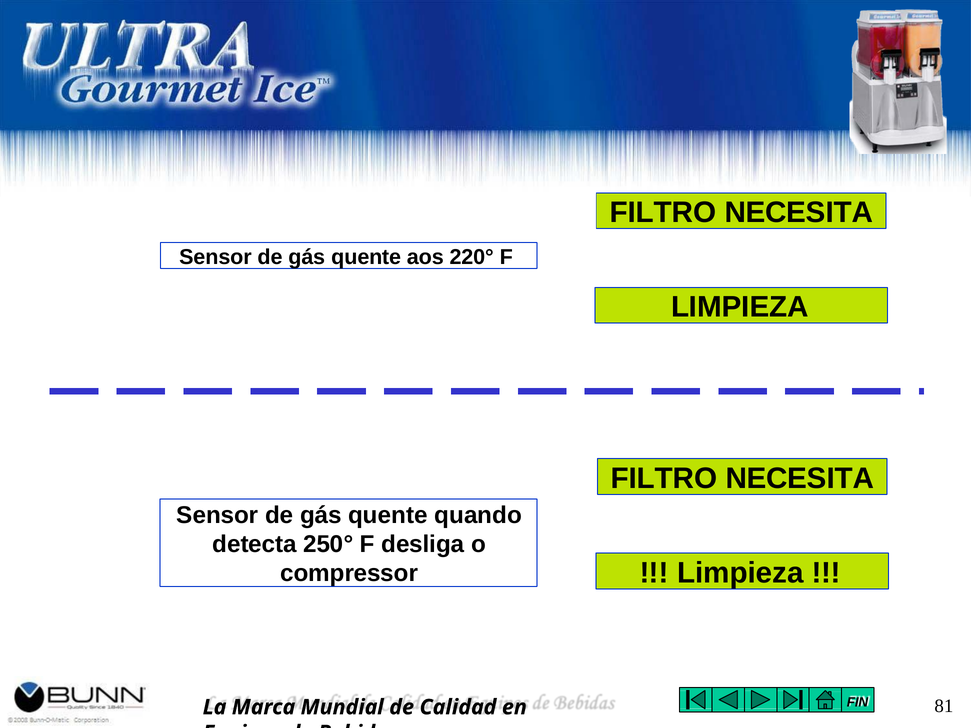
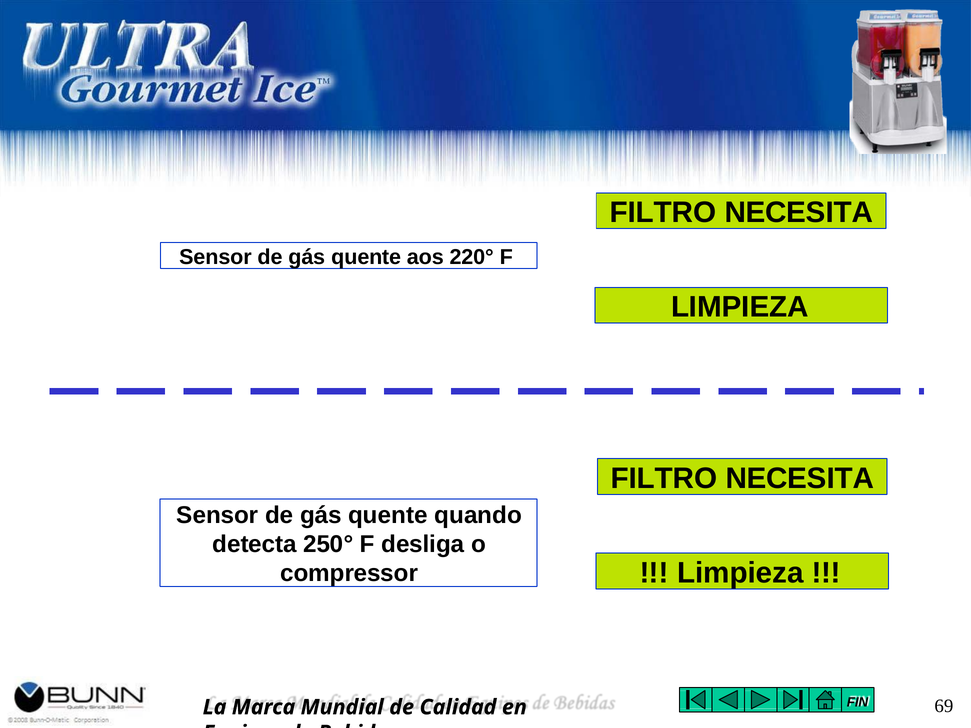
81: 81 -> 69 (944, 706)
